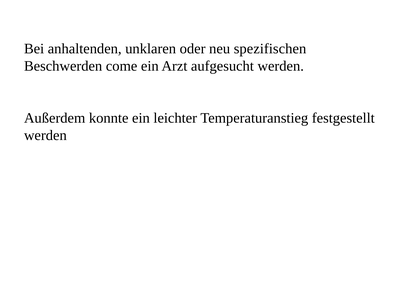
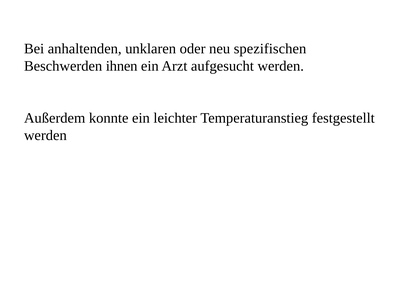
come: come -> ihnen (122, 66)
